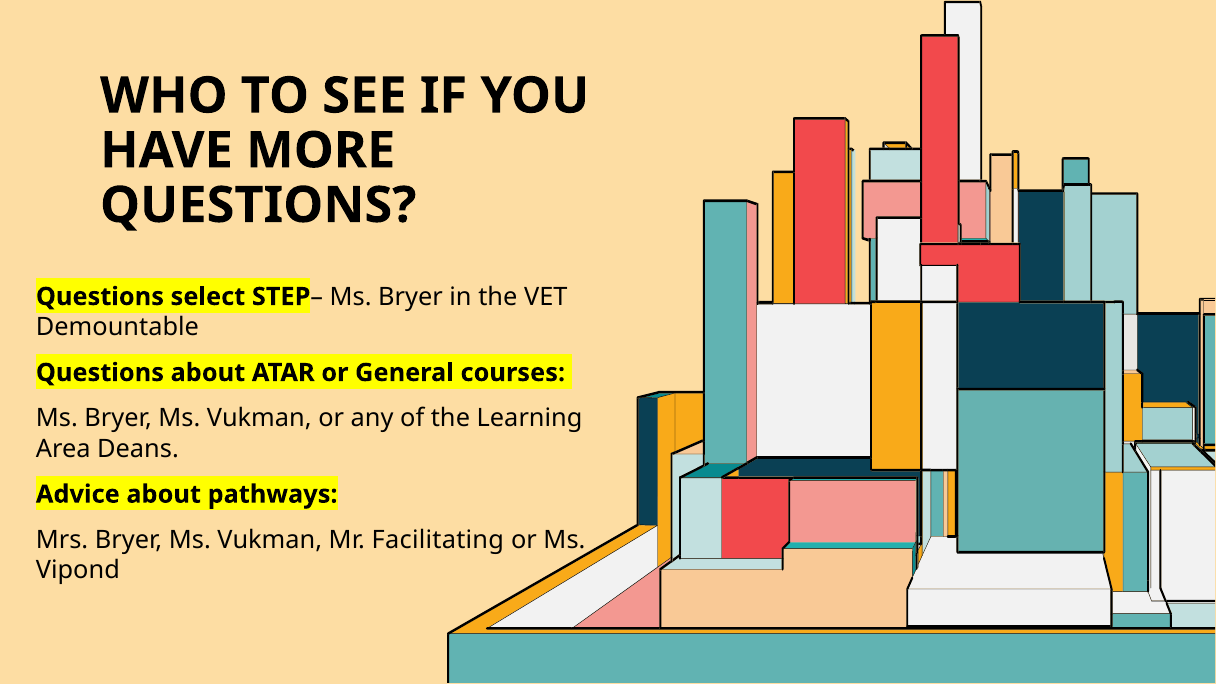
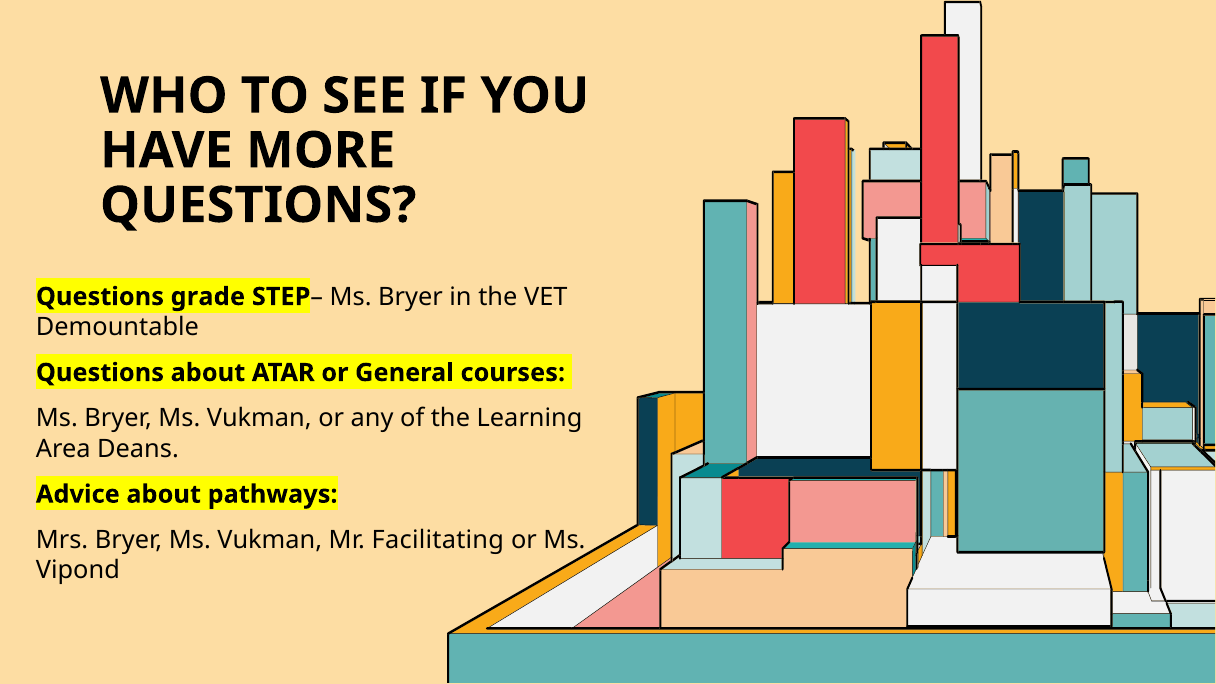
select: select -> grade (208, 297)
